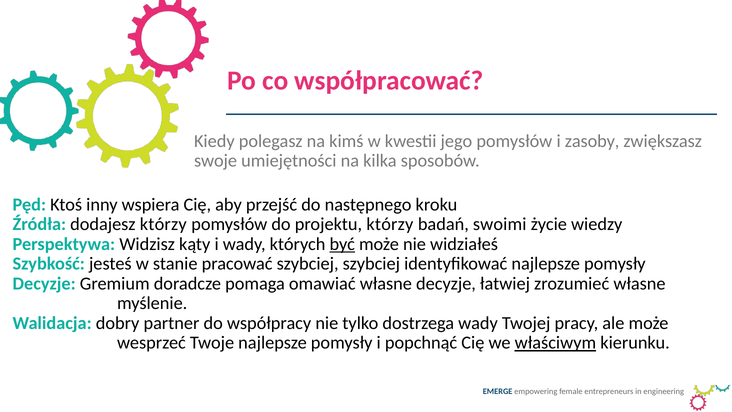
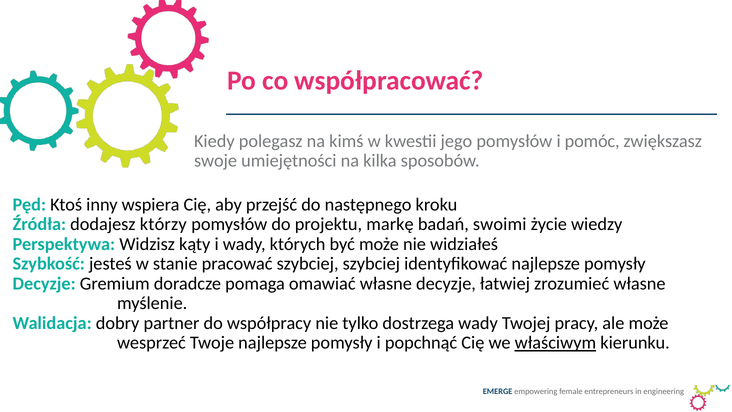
zasoby: zasoby -> pomóc (592, 141)
projektu którzy: którzy -> markę (390, 224)
być underline: present -> none (342, 244)
